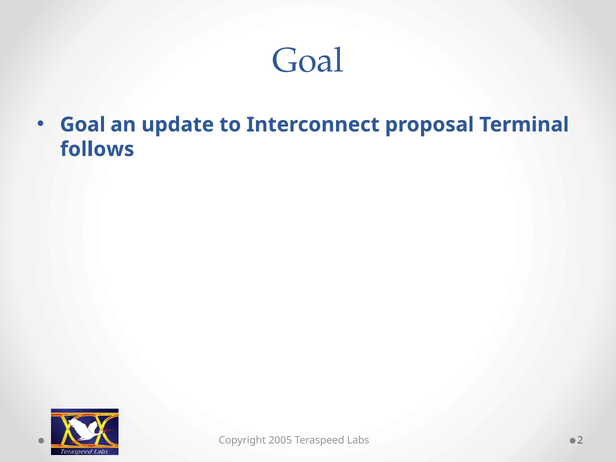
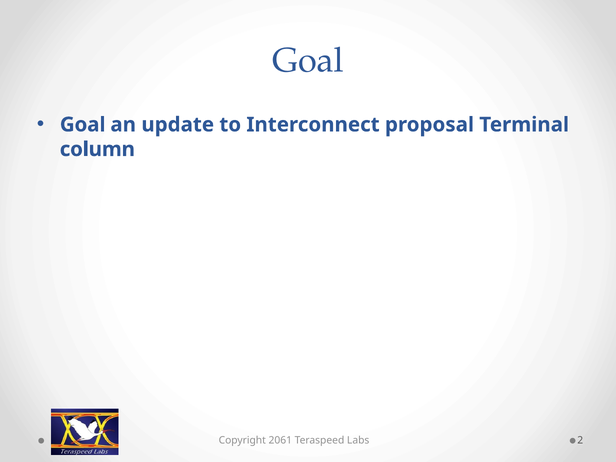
follows: follows -> column (97, 149)
2005: 2005 -> 2061 (280, 441)
